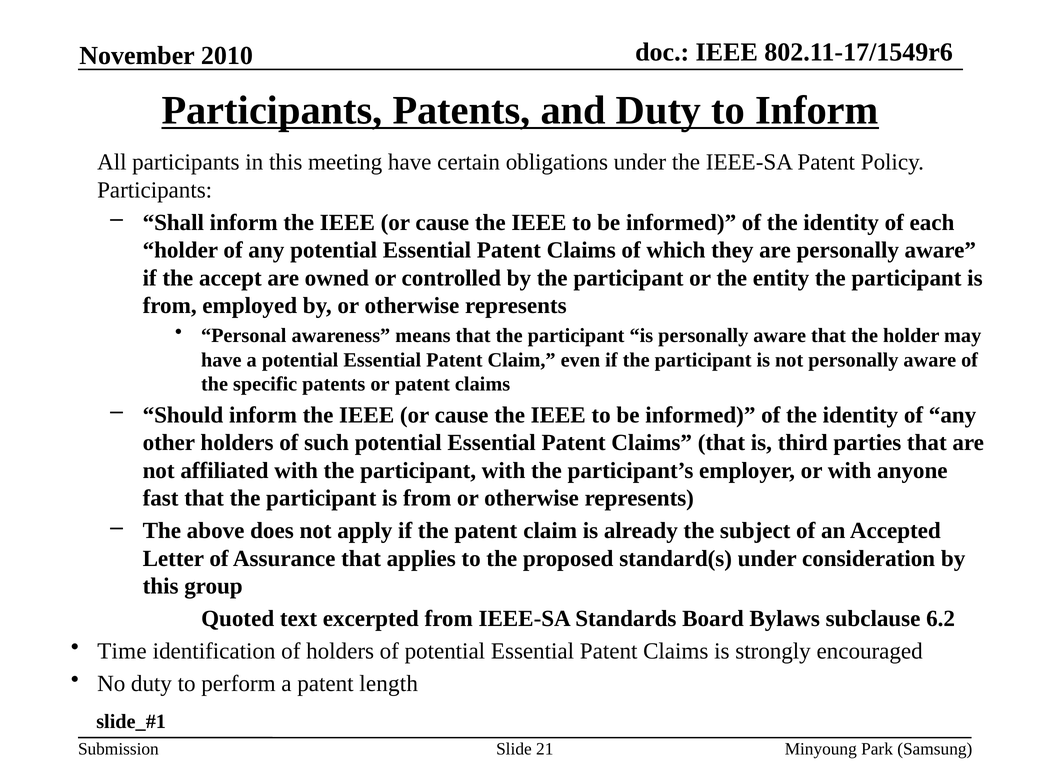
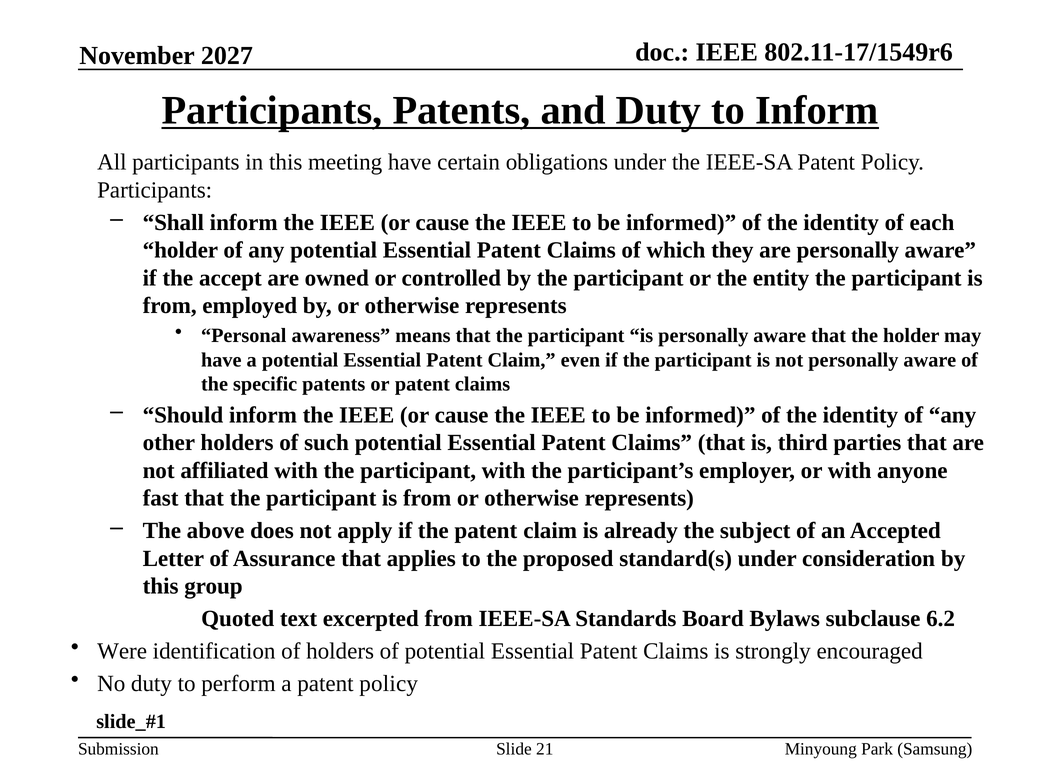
2010: 2010 -> 2027 (227, 56)
Time: Time -> Were (122, 651)
a patent length: length -> policy (389, 683)
